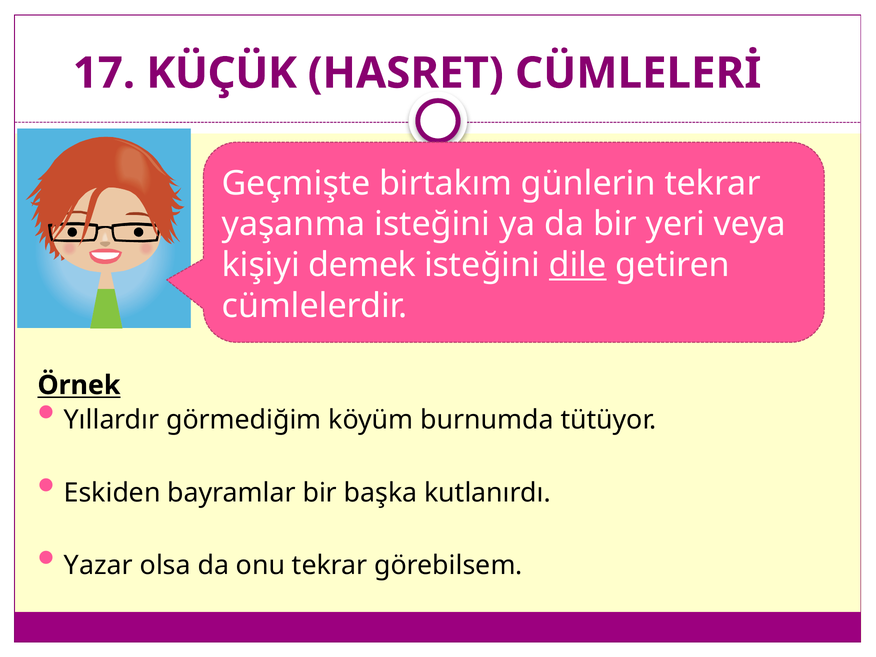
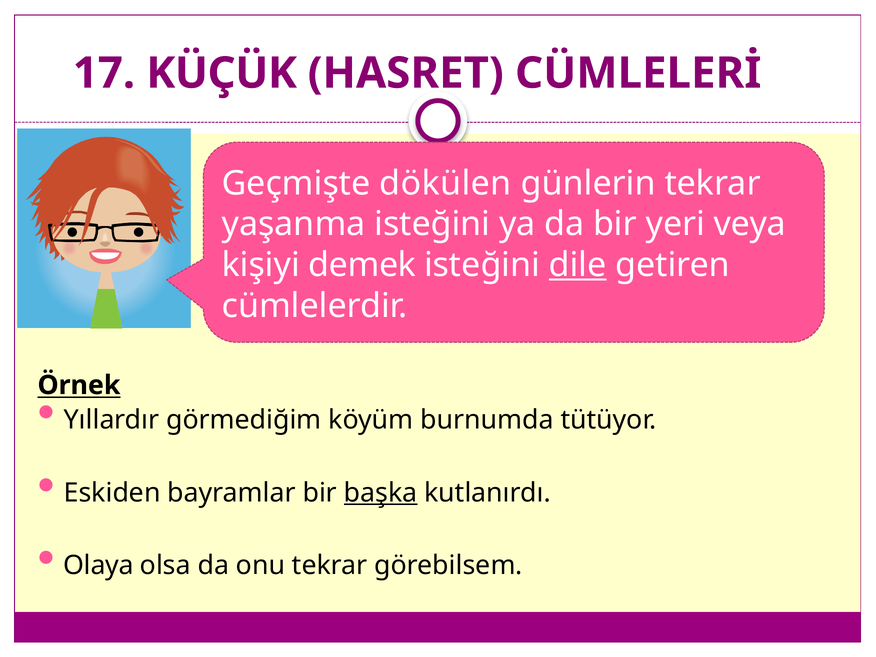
birtakım: birtakım -> dökülen (445, 183)
başka underline: none -> present (381, 493)
Yazar: Yazar -> Olaya (99, 566)
